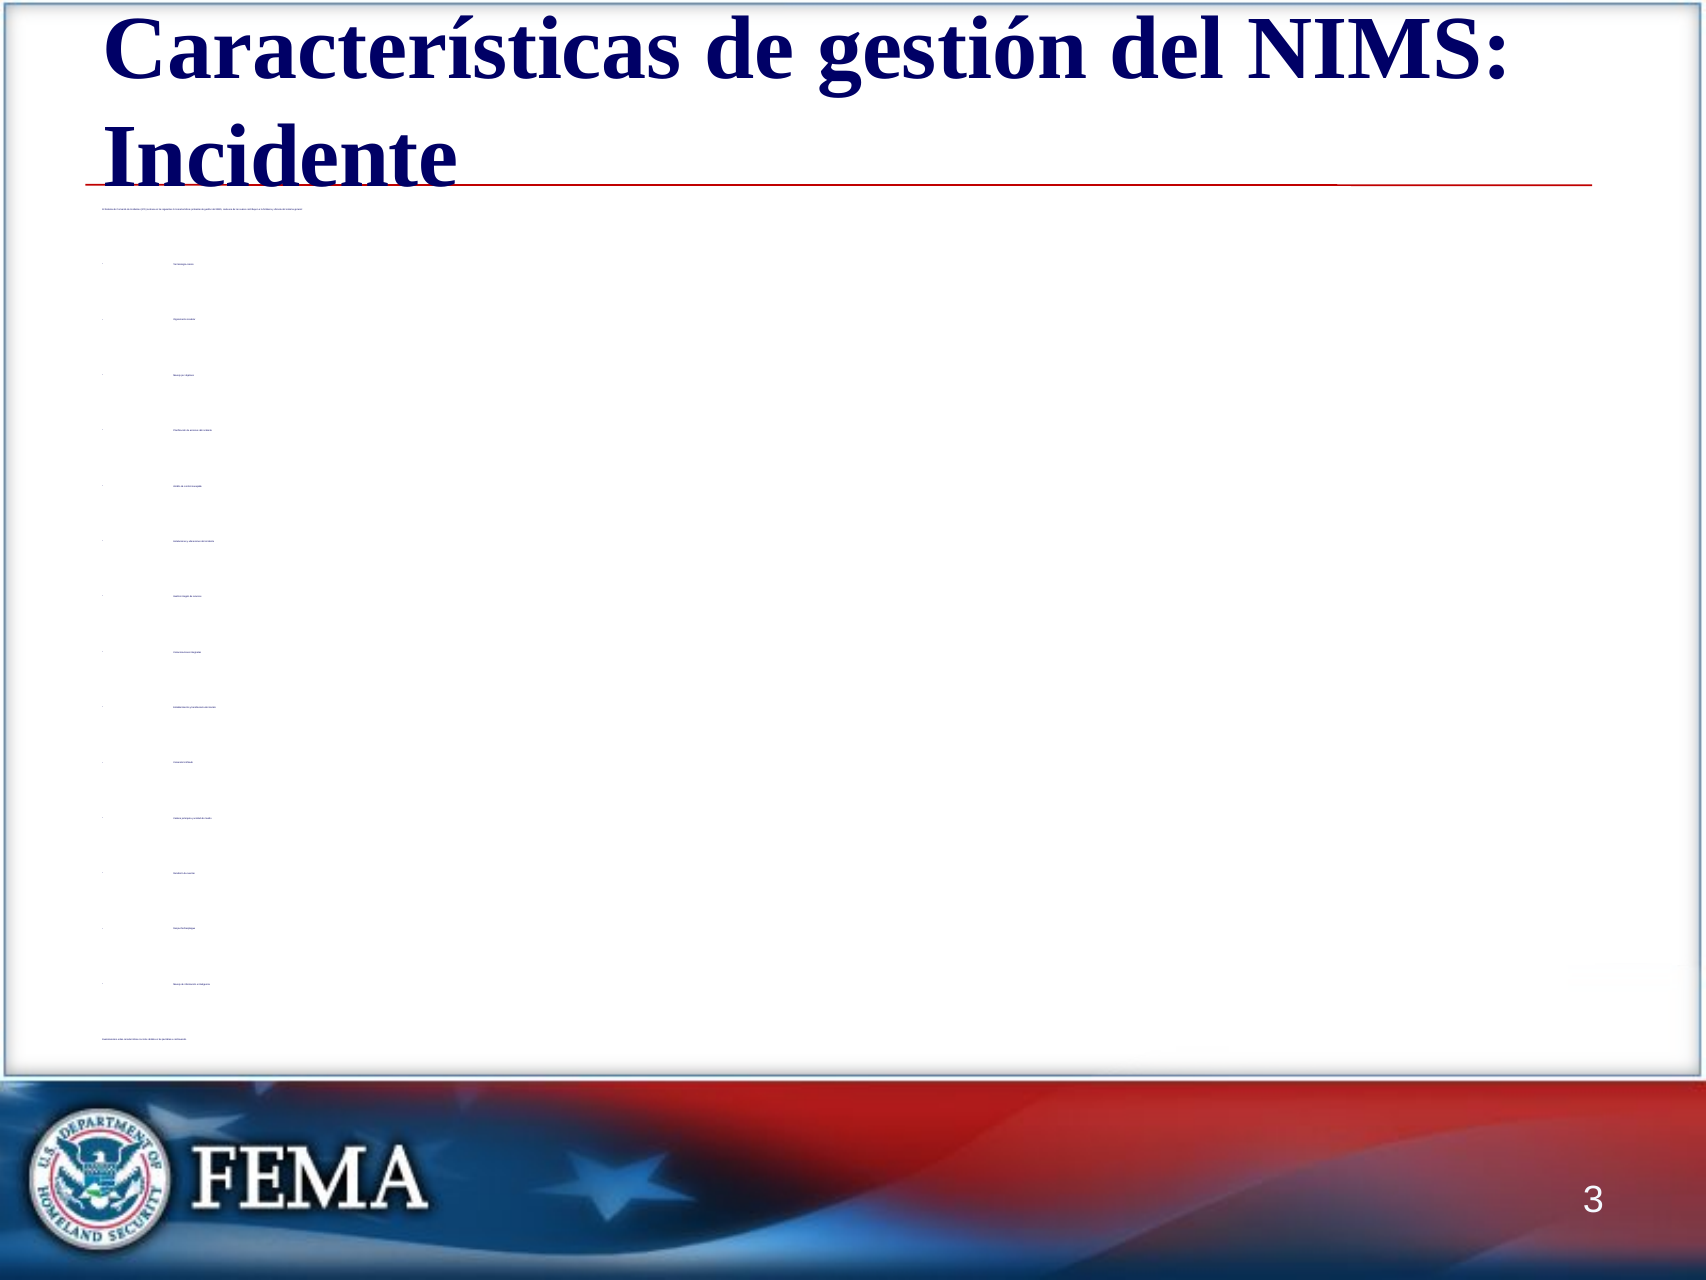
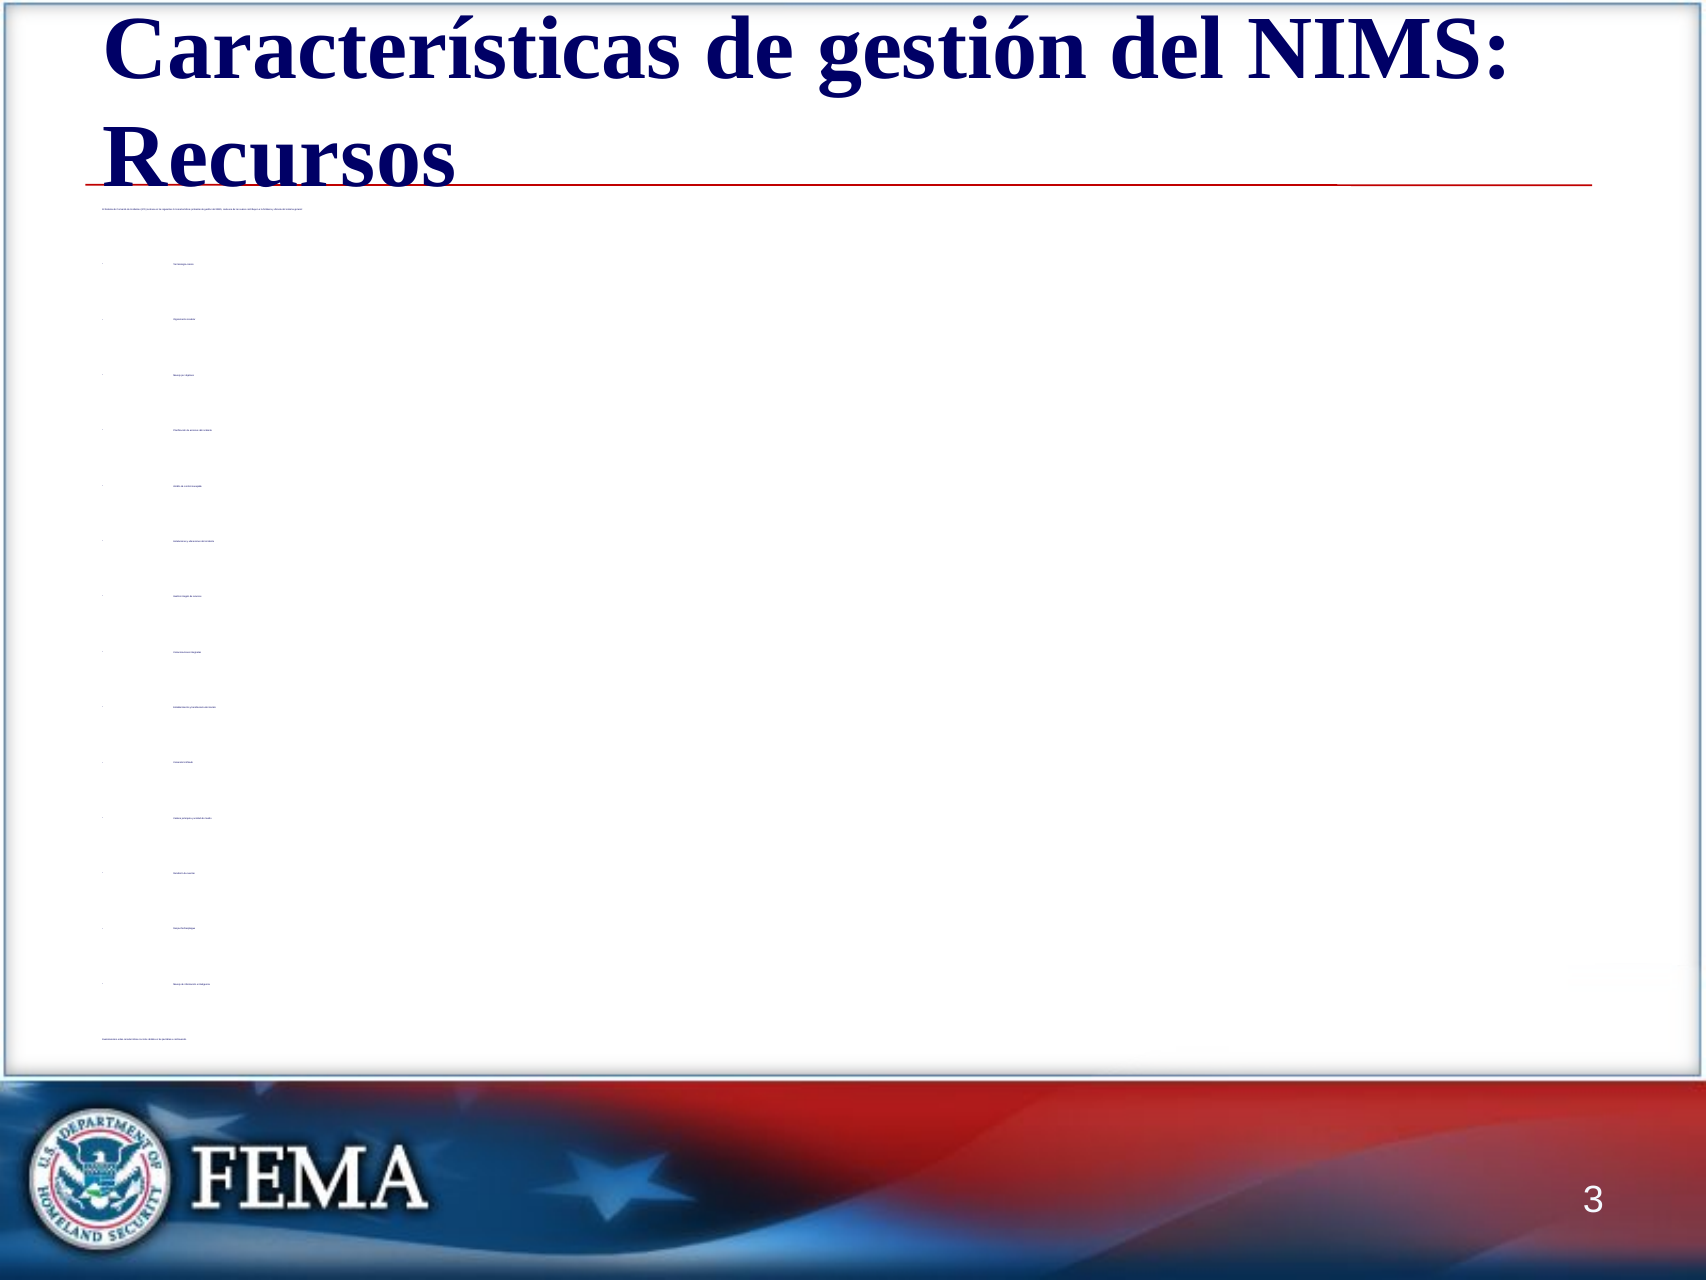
Incidente: Incidente -> Recursos (280, 157)
